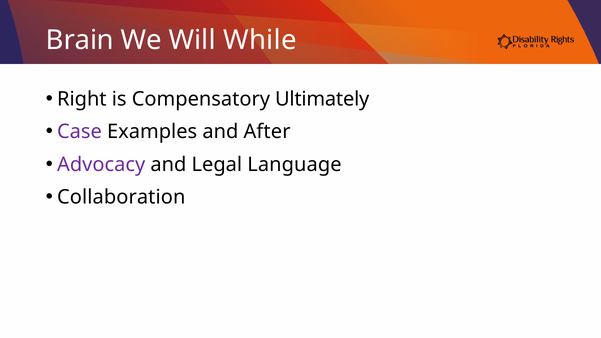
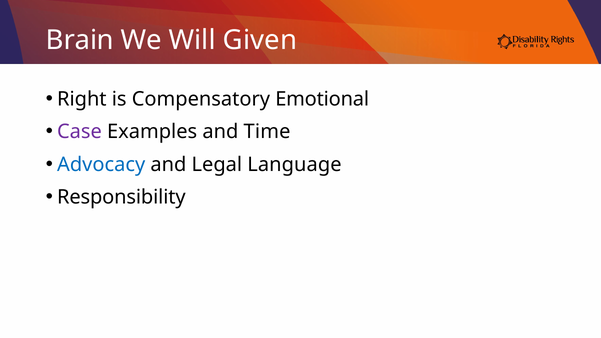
While: While -> Given (260, 40)
Ultimately: Ultimately -> Emotional (322, 99)
After: After -> Time (267, 132)
Advocacy colour: purple -> blue (101, 165)
Collaboration: Collaboration -> Responsibility (121, 197)
